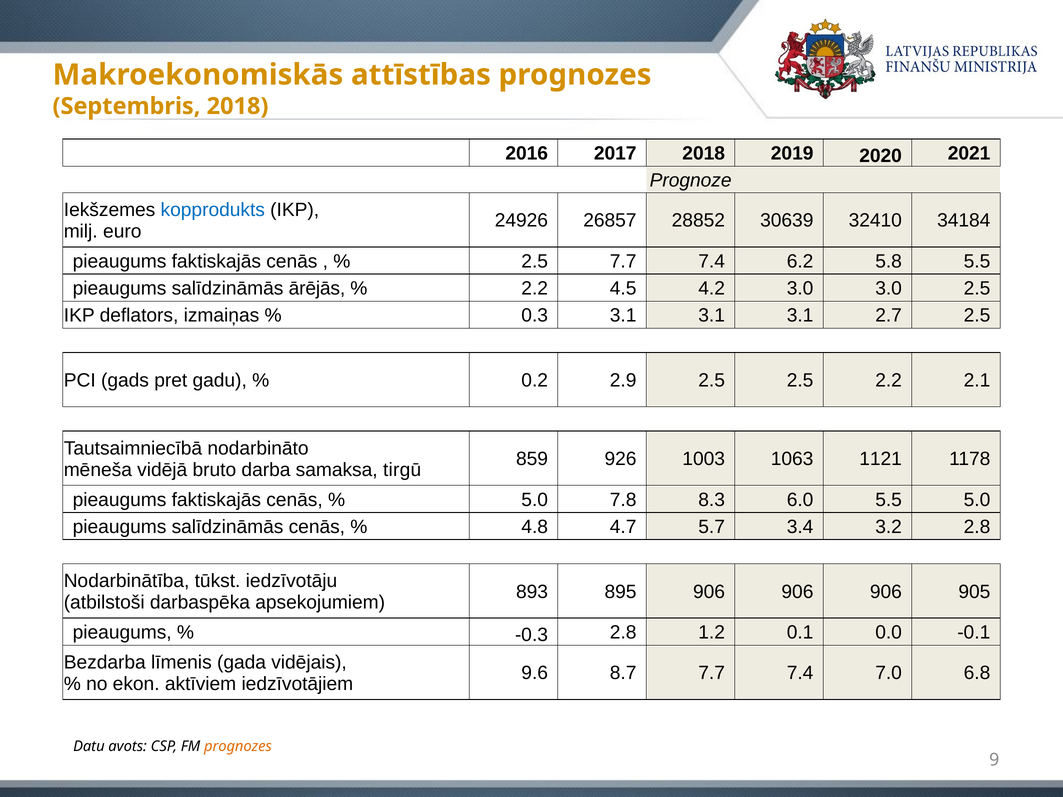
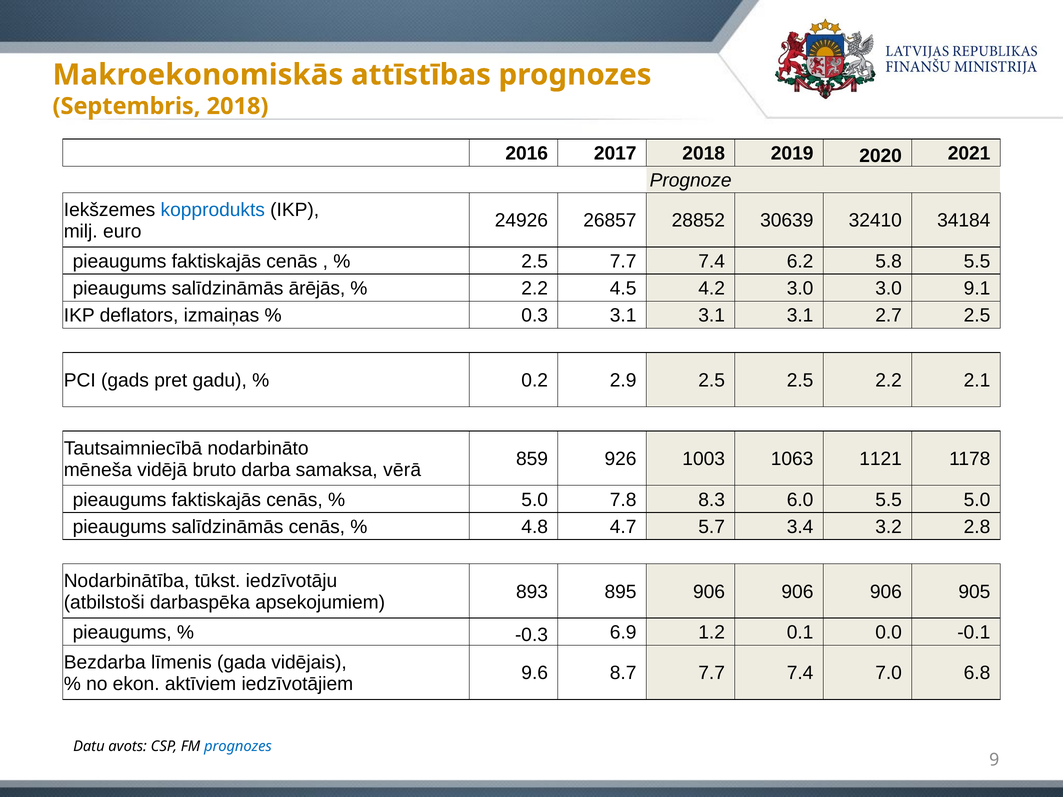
3.0 2.5: 2.5 -> 9.1 (977, 289)
tirgū: tirgū -> vērā (402, 470)
-0.3 2.8: 2.8 -> 6.9 (623, 633)
prognozes colour: orange -> blue (238, 747)
